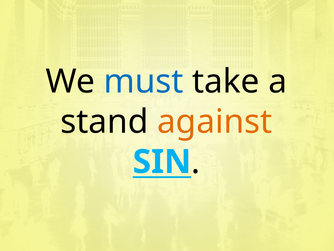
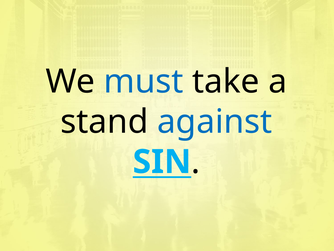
against colour: orange -> blue (215, 122)
